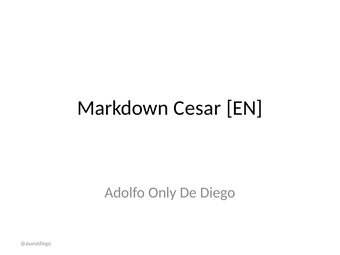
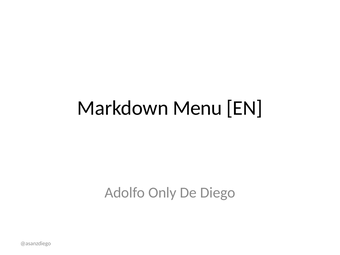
Cesar: Cesar -> Menu (197, 108)
